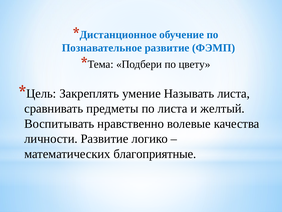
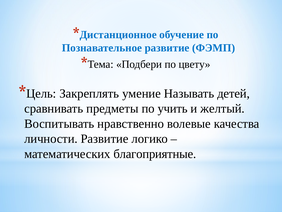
Называть листа: листа -> детей (234, 93)
по листа: листа -> учить (173, 108)
